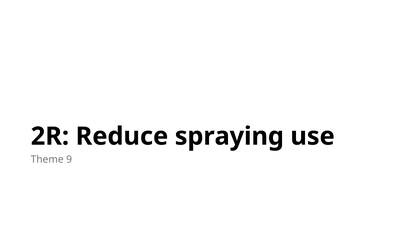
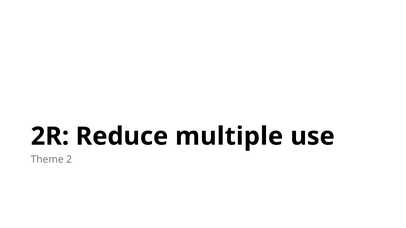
spraying: spraying -> multiple (229, 137)
9: 9 -> 2 (69, 160)
